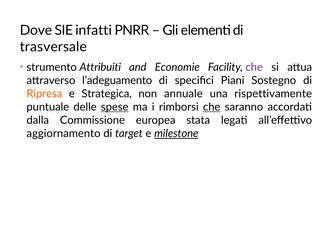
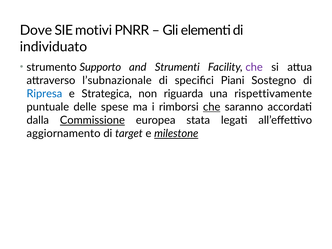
infatti: infatti -> motivi (94, 30)
trasversale: trasversale -> individuato (54, 47)
Attribuiti: Attribuiti -> Supporto (100, 67)
Economie: Economie -> Strumenti (177, 67)
l’adeguamento: l’adeguamento -> l’subnazionale (117, 80)
Ripresa colour: orange -> blue (44, 94)
annuale: annuale -> riguarda (183, 94)
spese underline: present -> none (115, 107)
Commissione underline: none -> present (92, 120)
